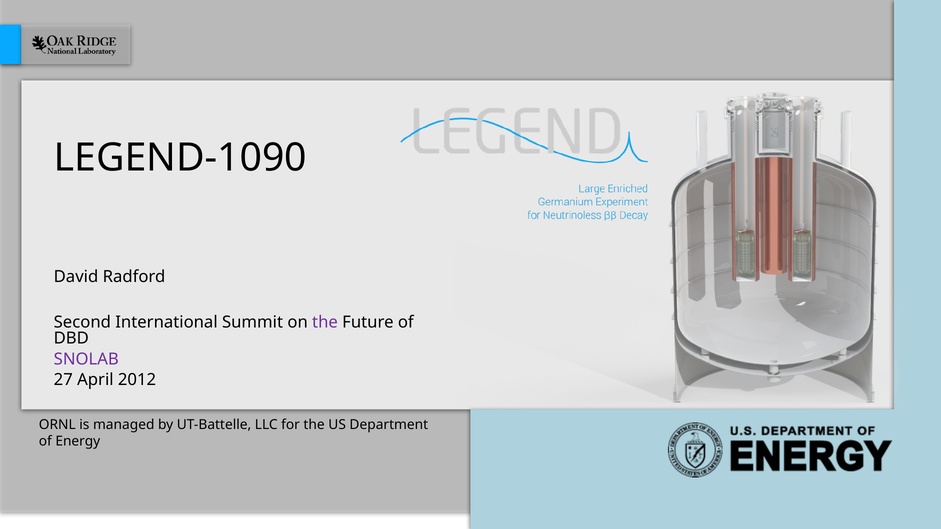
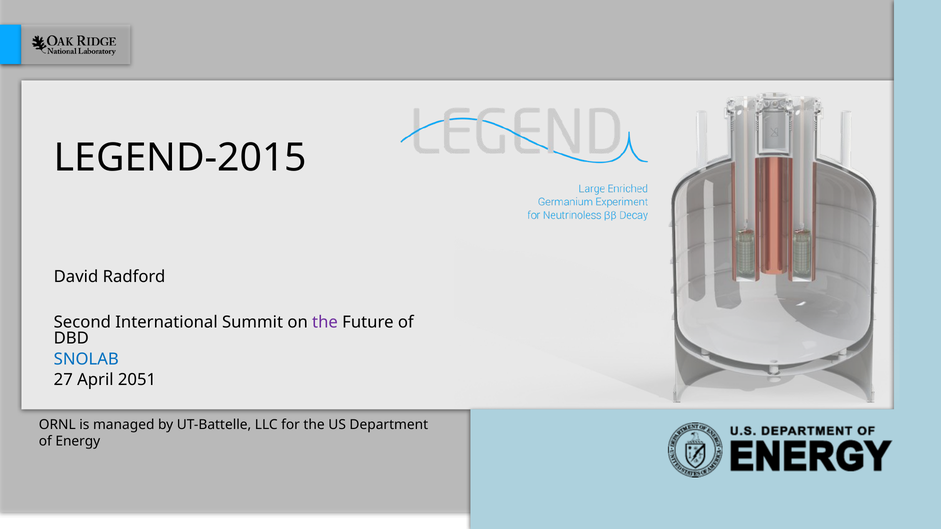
LEGEND-1090: LEGEND-1090 -> LEGEND-2015 (180, 158)
SNOLAB colour: purple -> blue (86, 359)
2012: 2012 -> 2051 (137, 380)
